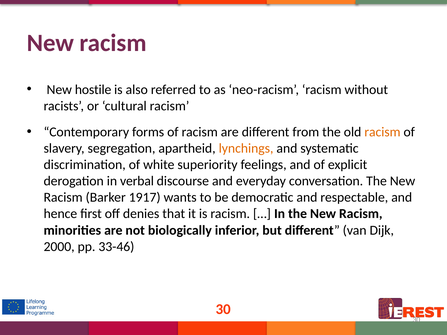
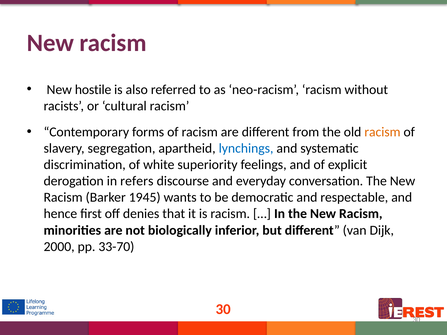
lynchings colour: orange -> blue (246, 148)
verbal: verbal -> refers (137, 181)
1917: 1917 -> 1945 (145, 198)
33-46: 33-46 -> 33-70 (116, 247)
